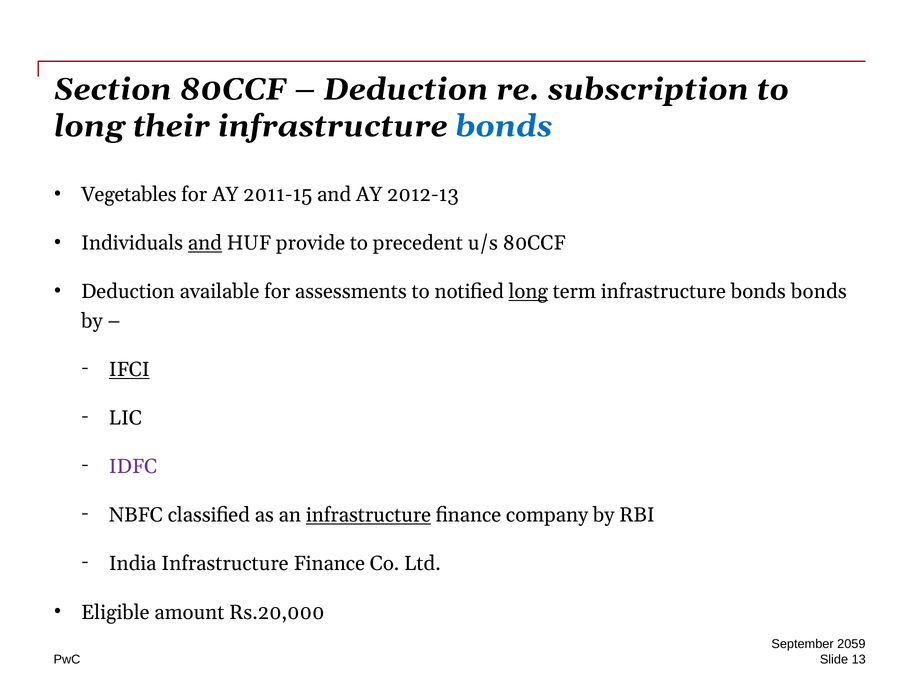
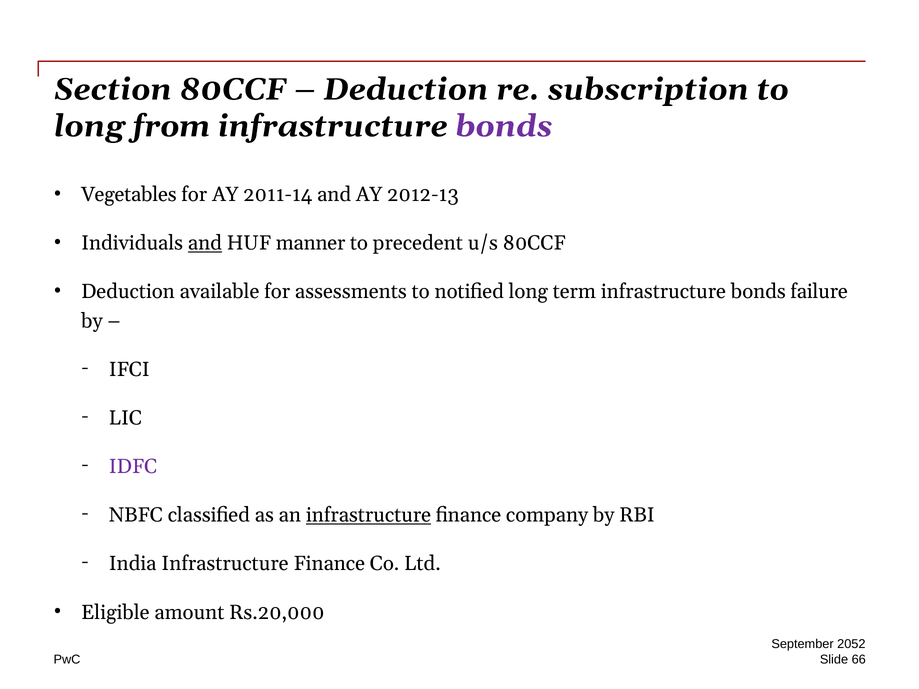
their: their -> from (171, 126)
bonds colour: blue -> purple (504, 126)
2011-15: 2011-15 -> 2011-14 (278, 195)
provide: provide -> manner (311, 243)
long underline: present -> none (528, 292)
bonds bonds: bonds -> failure (819, 292)
IFCI underline: present -> none (129, 370)
2059: 2059 -> 2052 (851, 644)
13: 13 -> 66 (859, 660)
